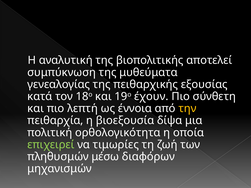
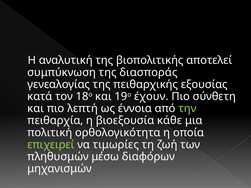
μυθεύματα: μυθεύματα -> διασποράς (148, 72)
την colour: yellow -> light green (187, 109)
δίψα: δίψα -> κάθε (170, 121)
